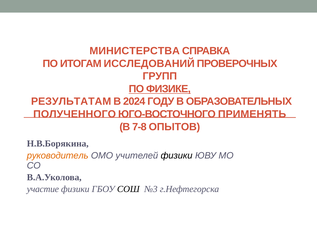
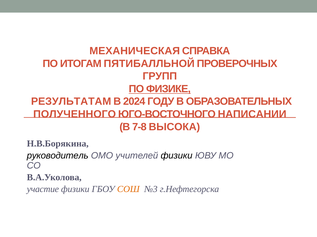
МИНИСТЕРСТВА: МИНИСТЕРСТВА -> МЕХАНИЧЕСКАЯ (135, 51)
ИССЛЕДОВАНИЙ: ИССЛЕДОВАНИЙ -> ПЯТИБАЛЛЬНОЙ (149, 64)
ПРИМЕНЯТЬ: ПРИМЕНЯТЬ -> НАПИСАНИИ (252, 115)
ОПЫТОВ: ОПЫТОВ -> ВЫСОКА (174, 127)
руководитель colour: orange -> black (58, 156)
СОШ colour: black -> orange (128, 190)
